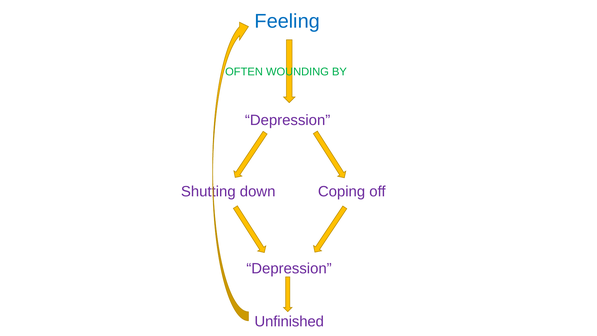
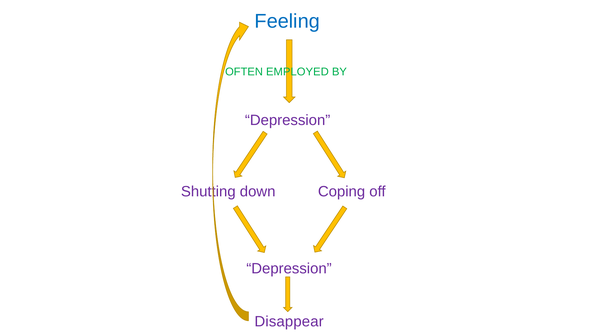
WOUNDING: WOUNDING -> EMPLOYED (297, 72)
Unfinished: Unfinished -> Disappear (289, 321)
